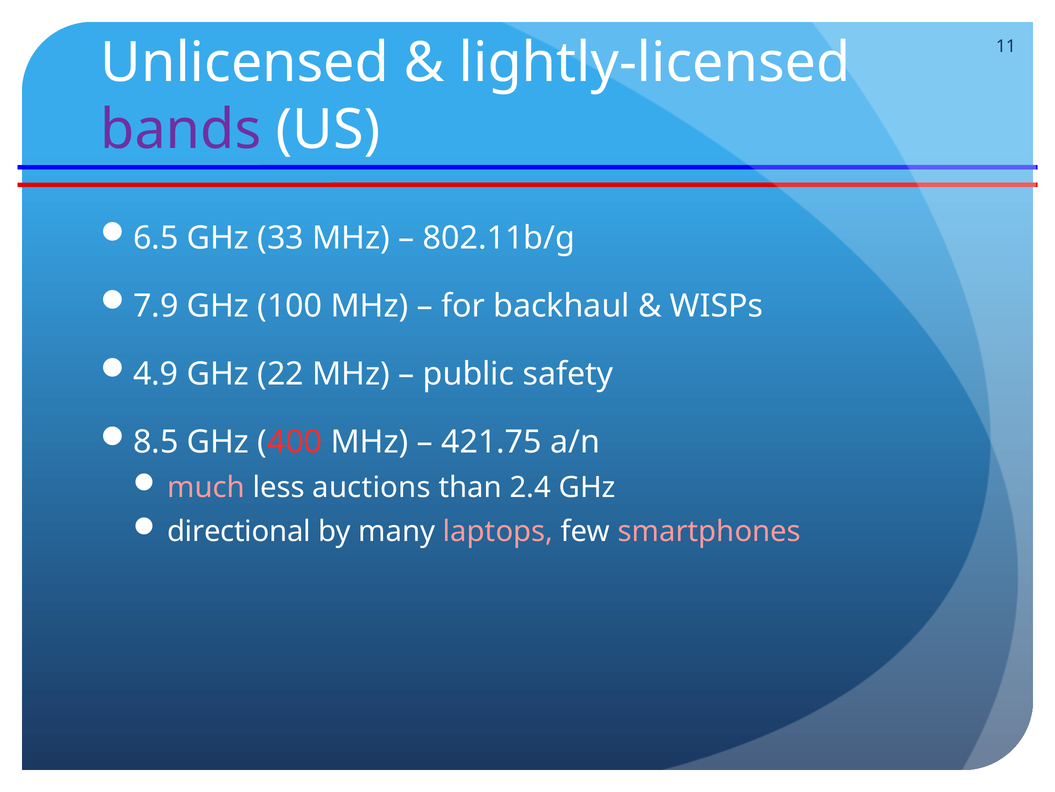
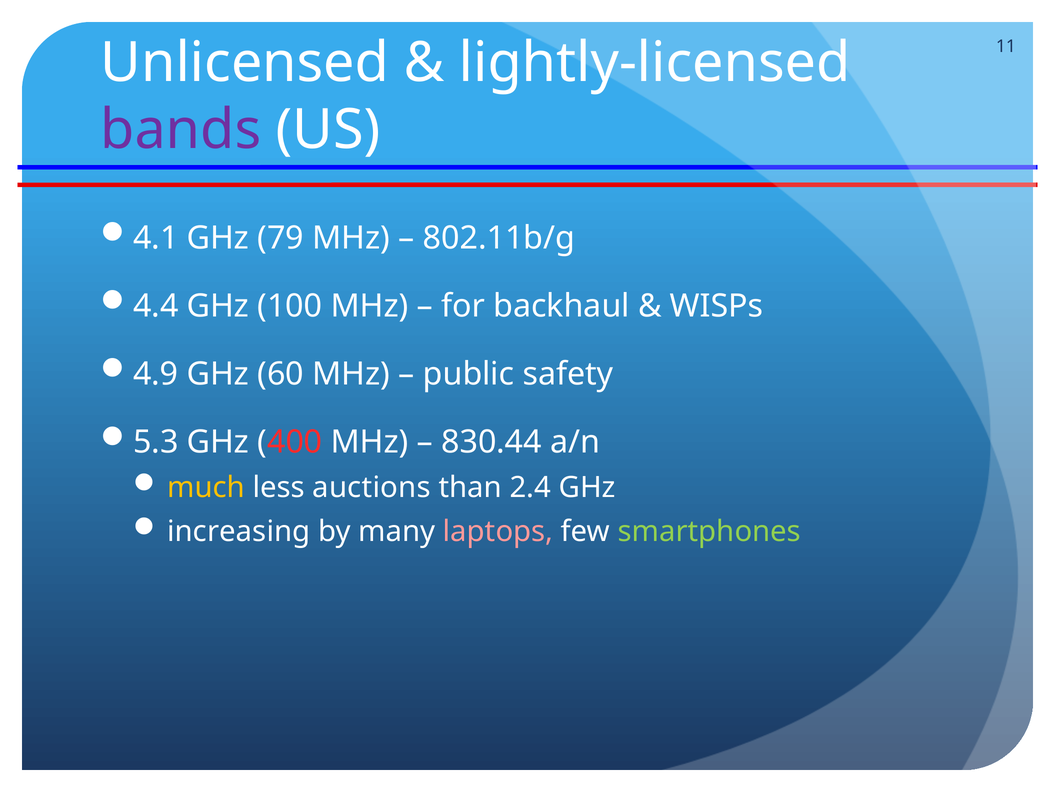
6.5: 6.5 -> 4.1 (156, 238)
33: 33 -> 79 (281, 238)
7.9: 7.9 -> 4.4 (156, 306)
22: 22 -> 60 (281, 374)
8.5: 8.5 -> 5.3 (156, 442)
421.75: 421.75 -> 830.44 (492, 442)
much colour: pink -> yellow (206, 487)
directional: directional -> increasing (239, 531)
smartphones colour: pink -> light green (709, 531)
